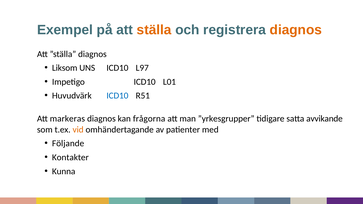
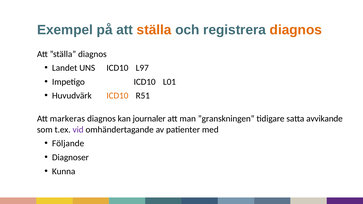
Liksom: Liksom -> Landet (65, 68)
ICD10 colour: blue -> orange (117, 96)
frågorna: frågorna -> journaler (149, 119)
”yrkesgrupper: ”yrkesgrupper -> ”granskningen (226, 119)
vid colour: orange -> purple (78, 130)
Kontakter: Kontakter -> Diagnoser (70, 158)
